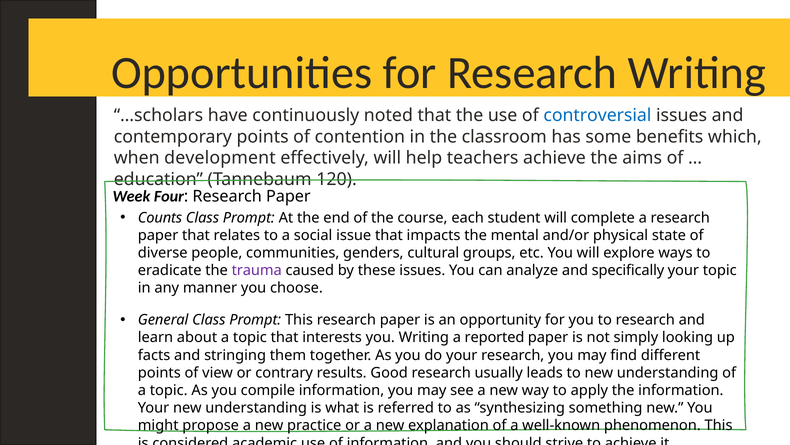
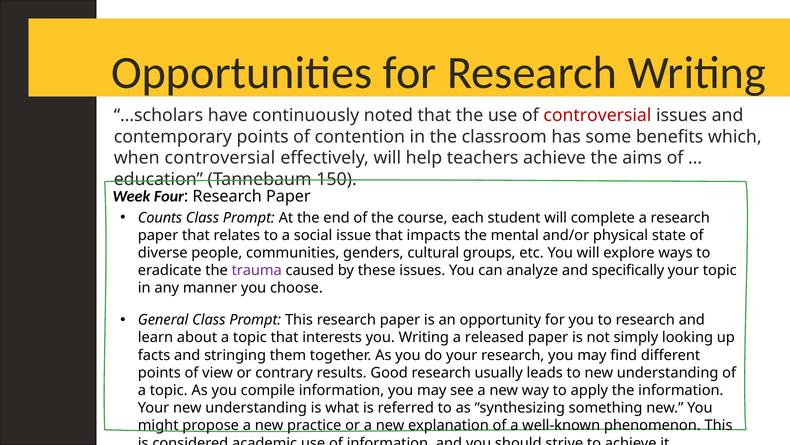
controversial colour: blue -> red (597, 115)
when development: development -> controversial (220, 158)
120: 120 -> 150 (337, 179)
reported: reported -> released (494, 337)
